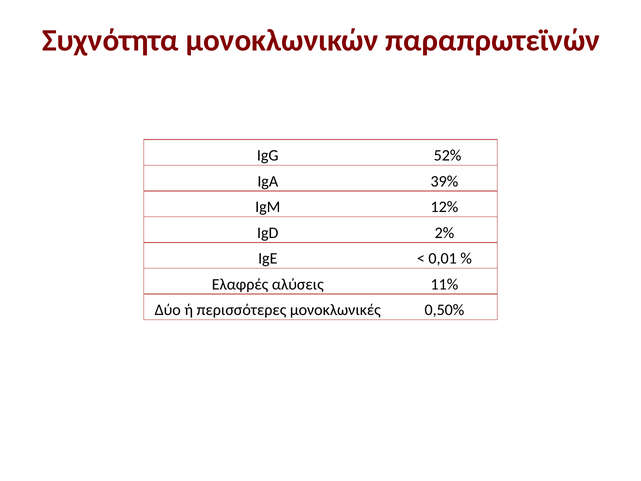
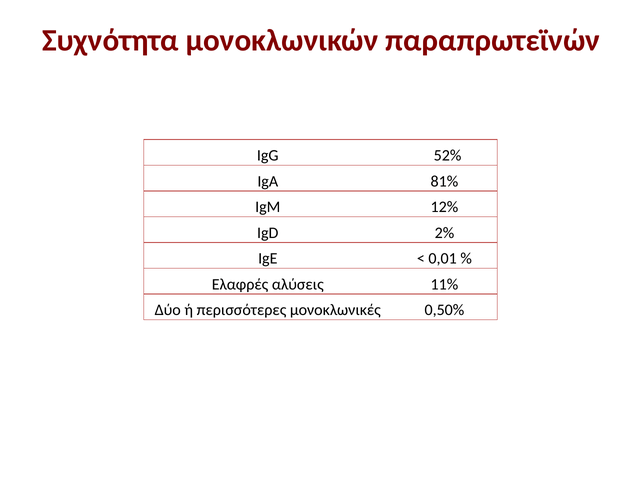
39%: 39% -> 81% (444, 181)
